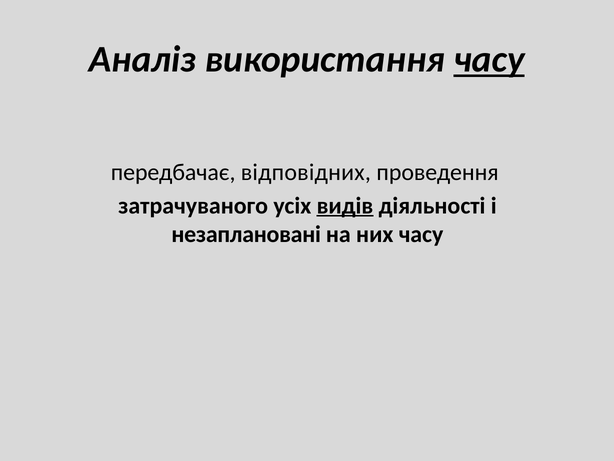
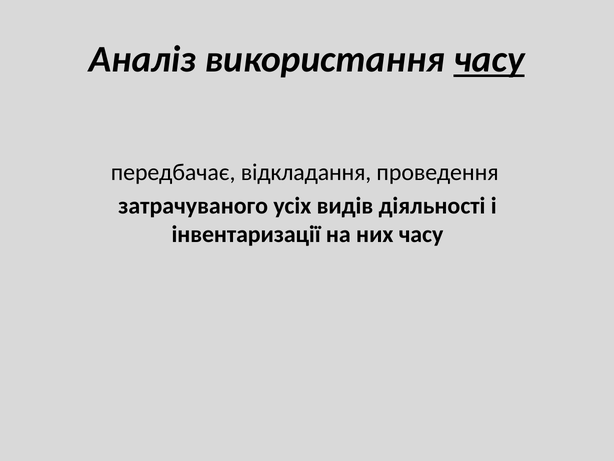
відповідних: відповідних -> відкладання (306, 172)
видів underline: present -> none (345, 205)
незаплановані: незаплановані -> інвентаризації (246, 234)
